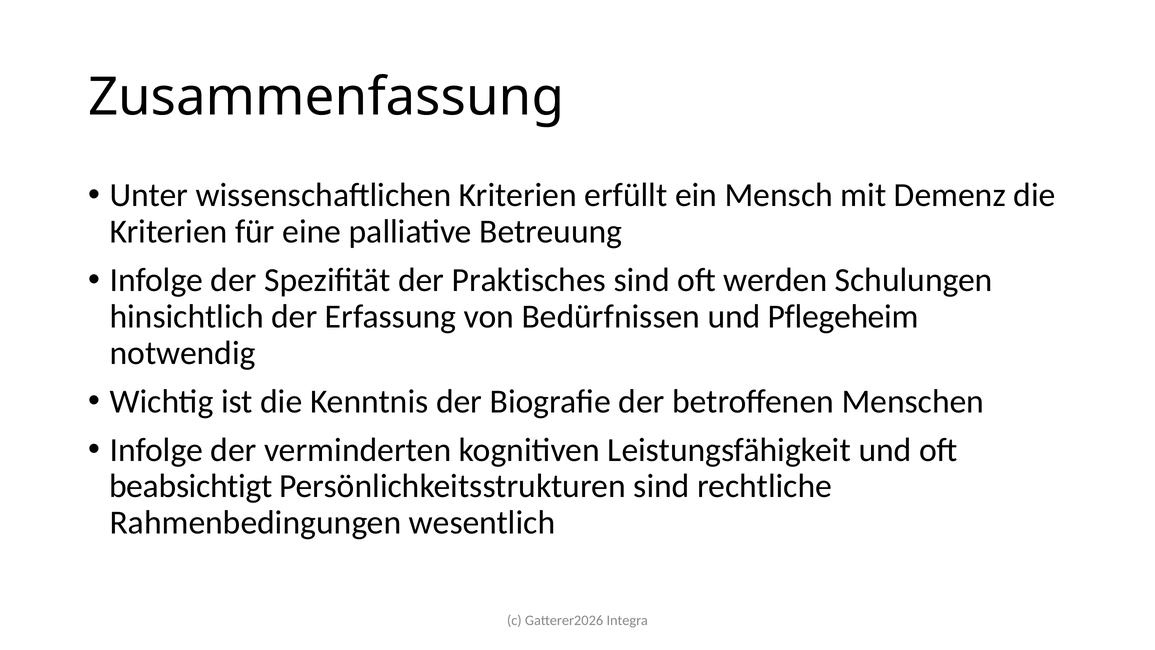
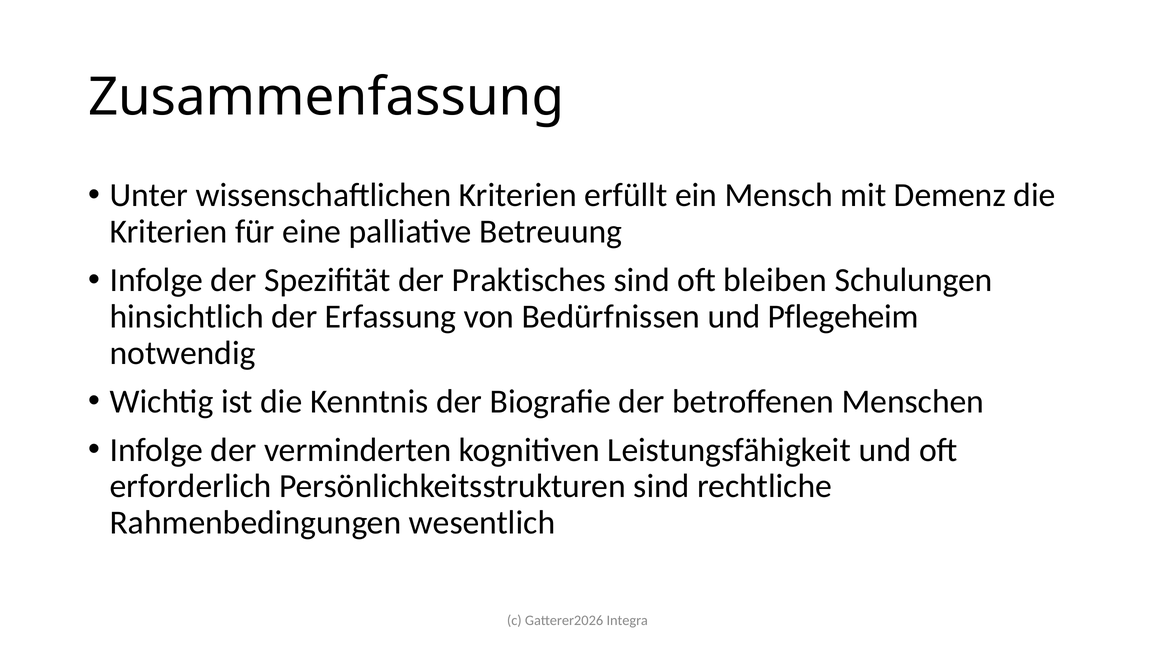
werden: werden -> bleiben (775, 280)
beabsichtigt: beabsichtigt -> erforderlich (191, 486)
